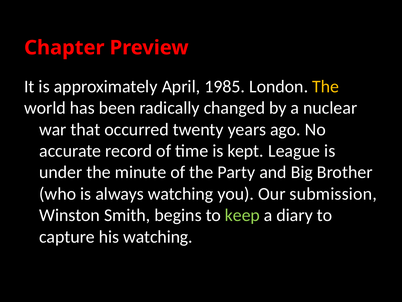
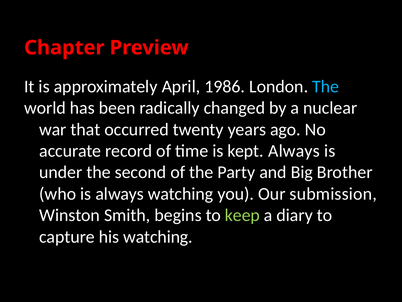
1985: 1985 -> 1986 (225, 86)
The colour: yellow -> light blue (326, 86)
kept League: League -> Always (294, 151)
minute: minute -> second (141, 172)
